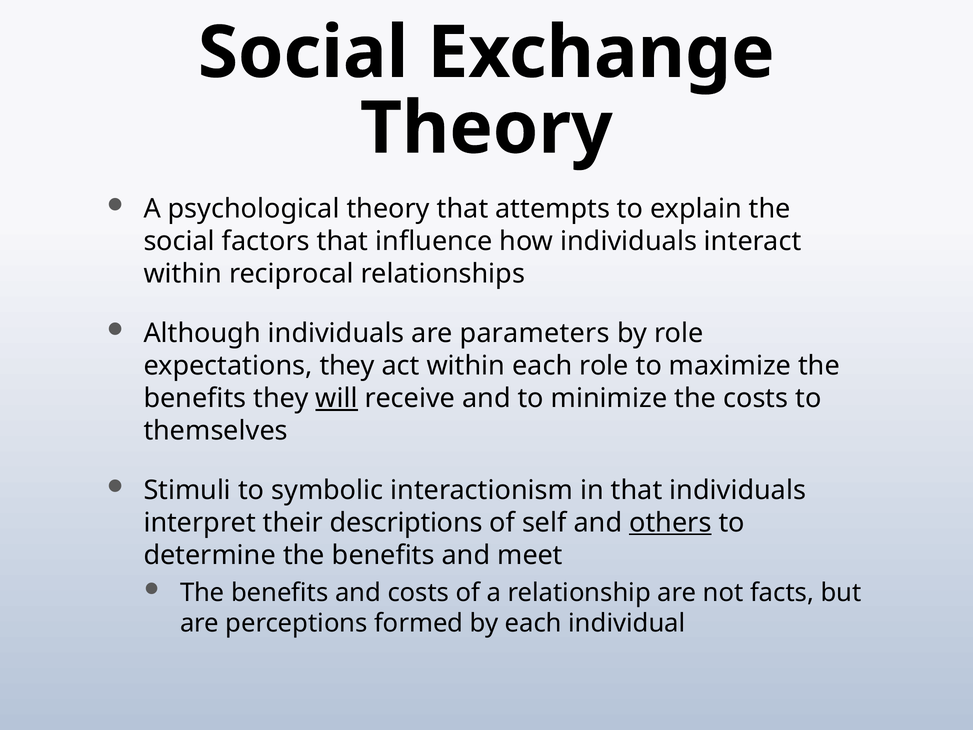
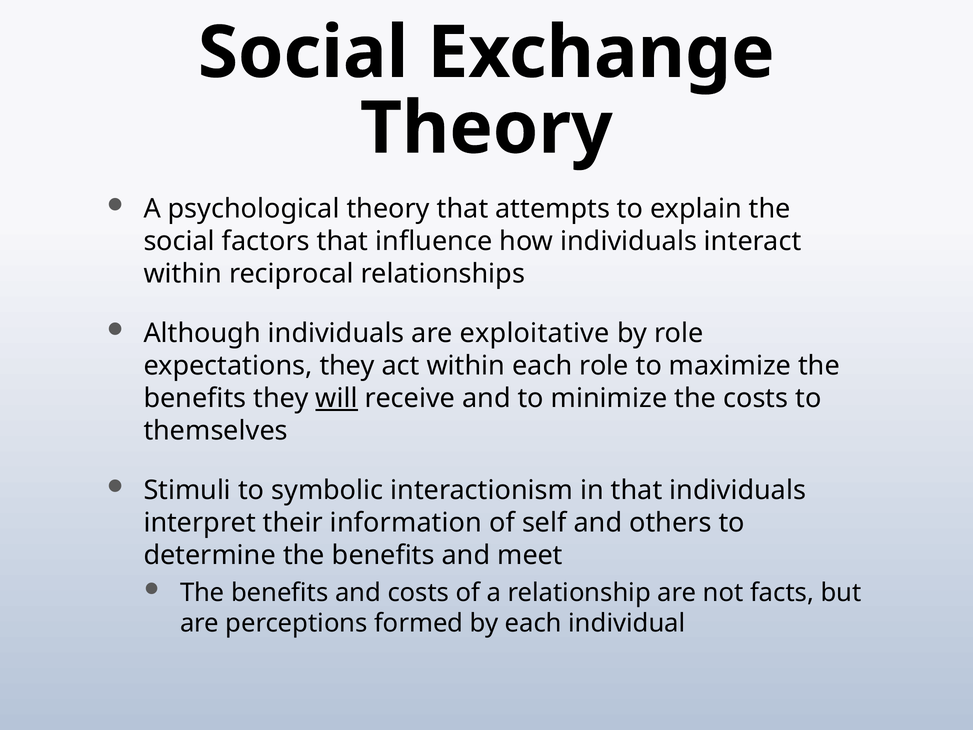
parameters: parameters -> exploitative (535, 333)
descriptions: descriptions -> information (406, 523)
others underline: present -> none (670, 523)
